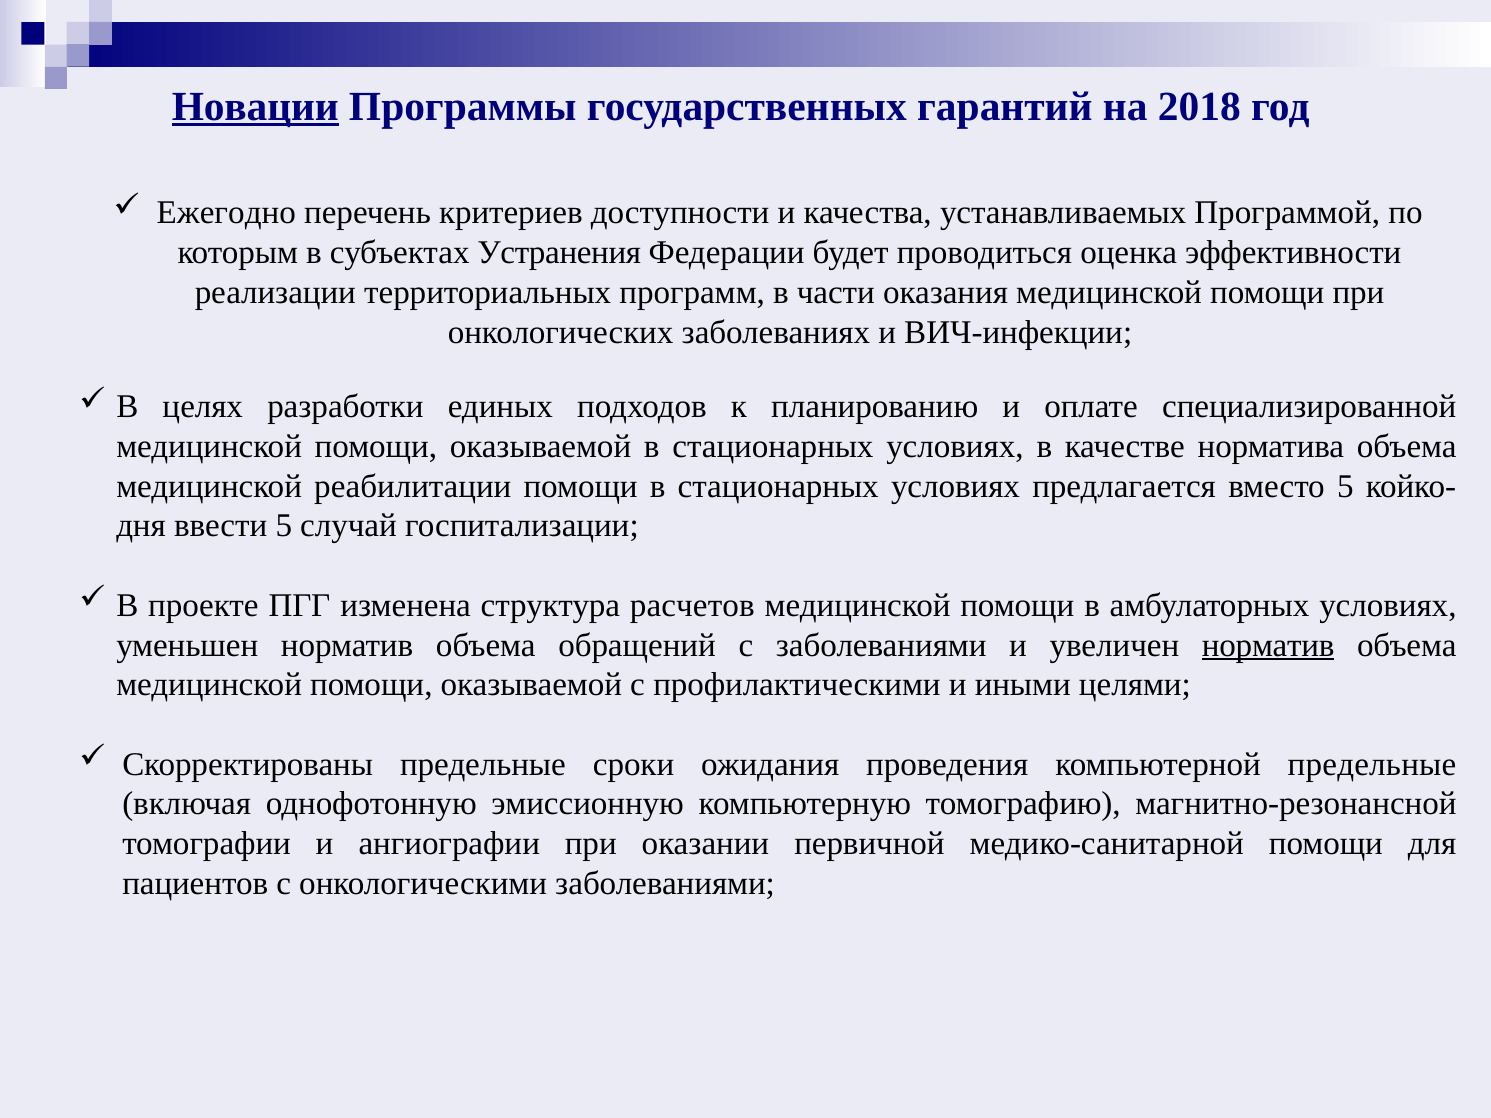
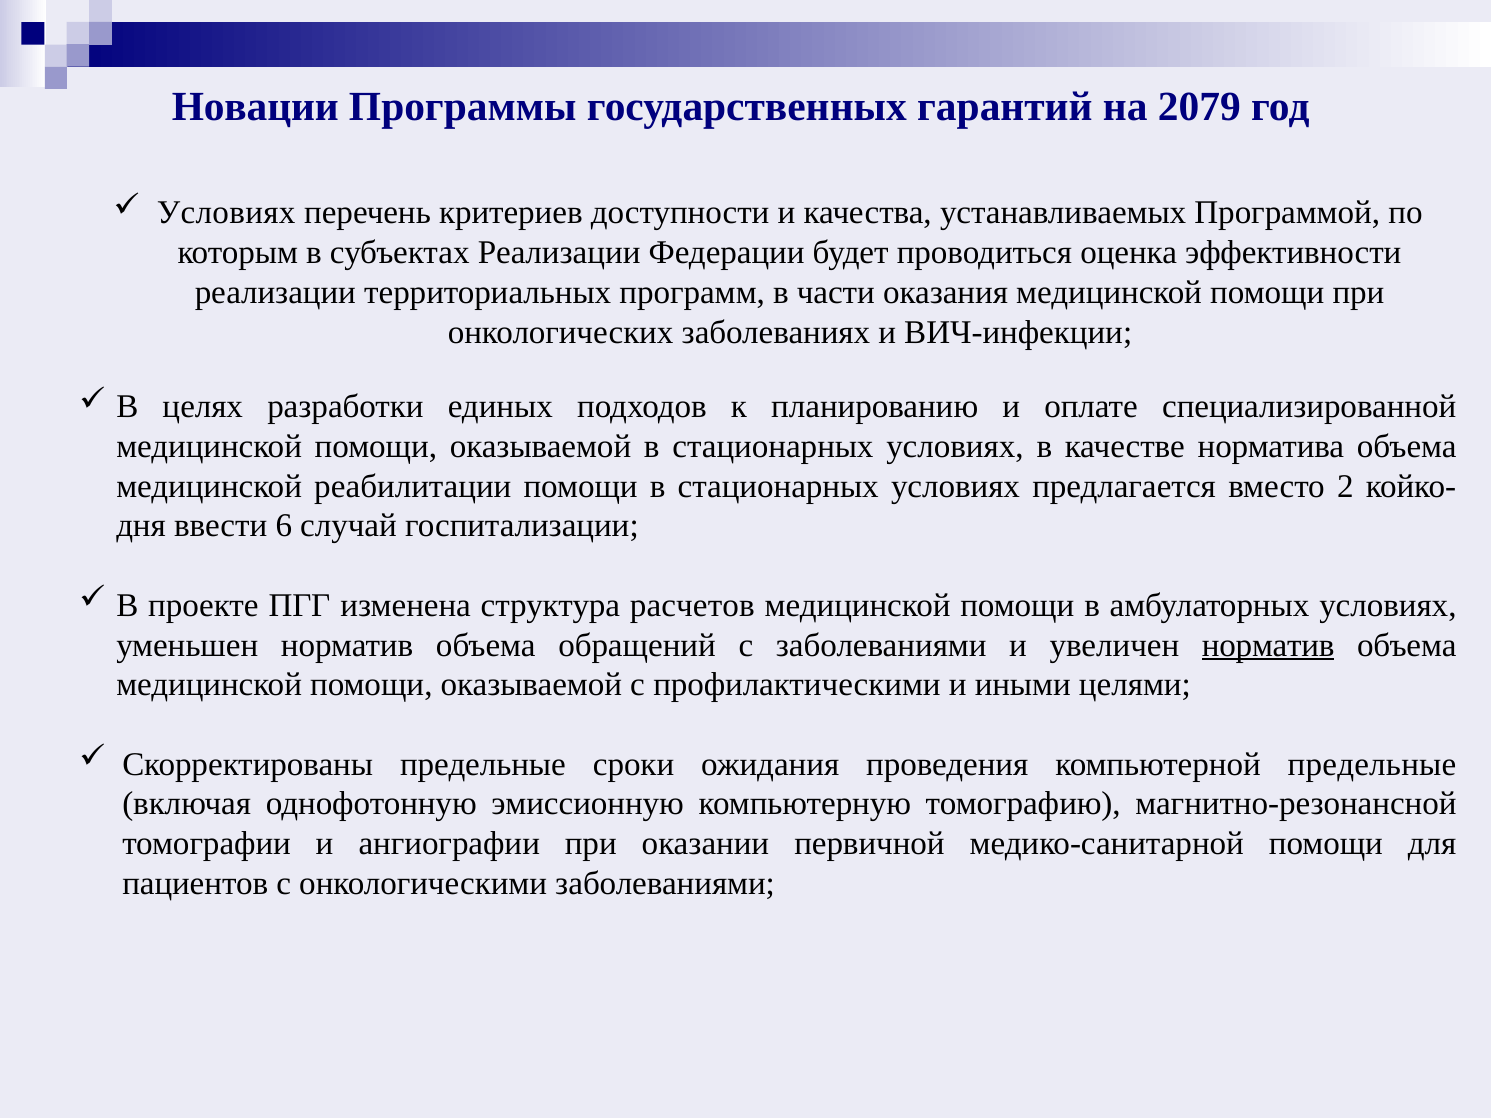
Новации underline: present -> none (255, 107)
2018: 2018 -> 2079 (1199, 107)
Ежегодно: Ежегодно -> Условиях (226, 213)
субъектах Устранения: Устранения -> Реализации (559, 253)
вместо 5: 5 -> 2 (1345, 486)
ввести 5: 5 -> 6 (284, 526)
